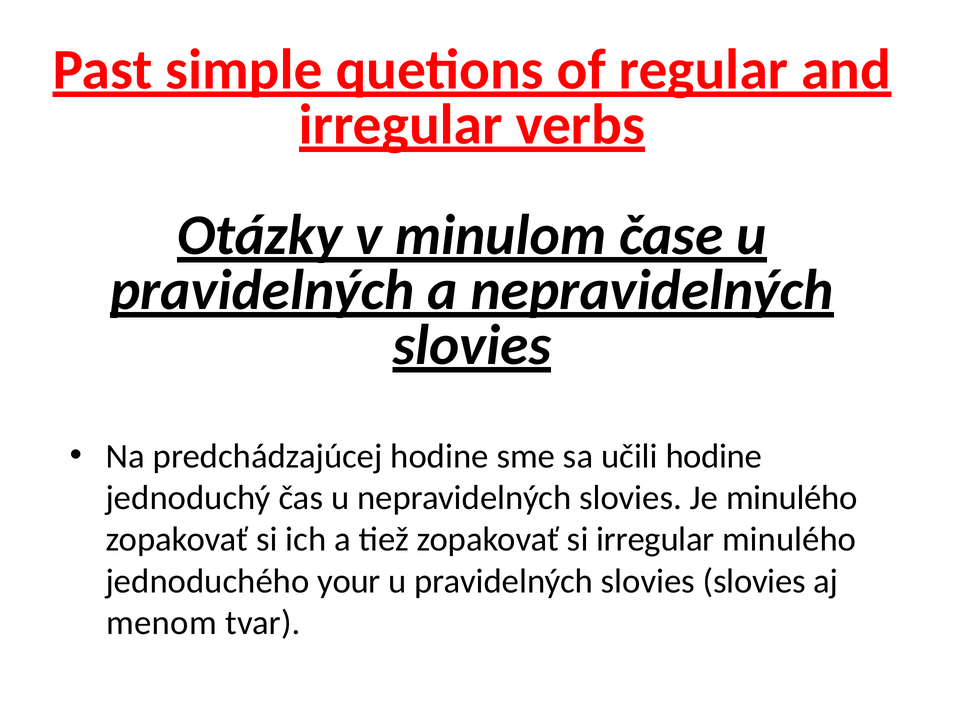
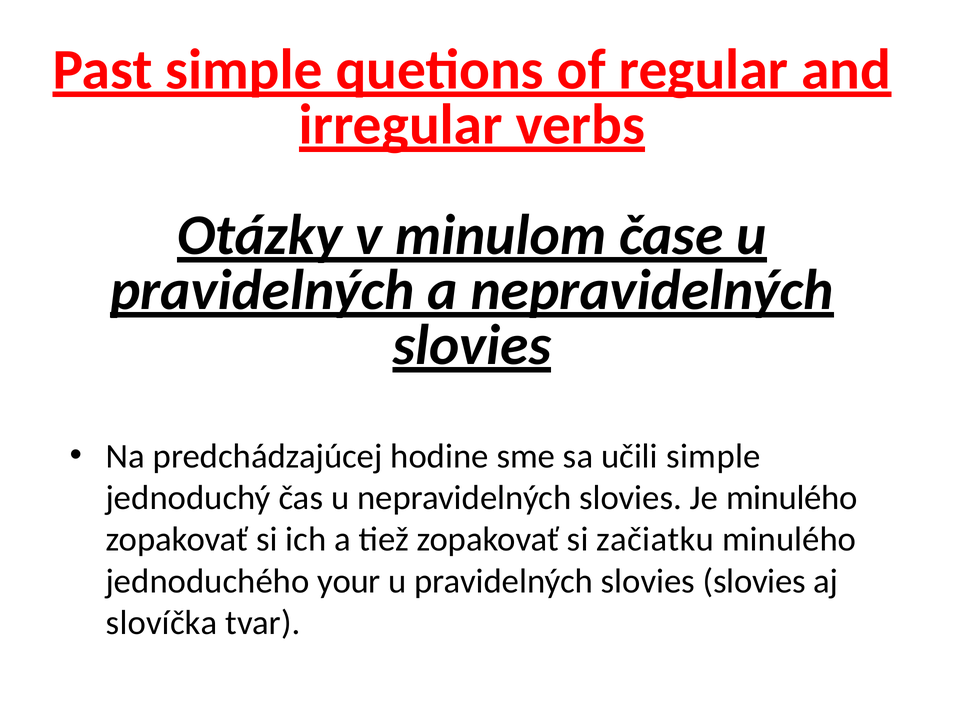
učili hodine: hodine -> simple (713, 456)
si irregular: irregular -> začiatku (655, 540)
menom: menom -> slovíčka (162, 623)
